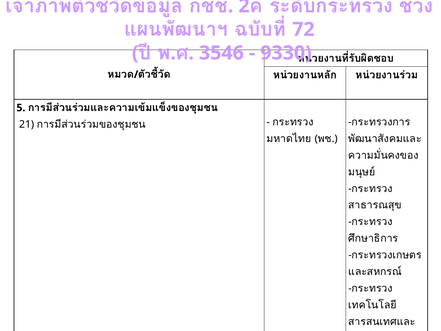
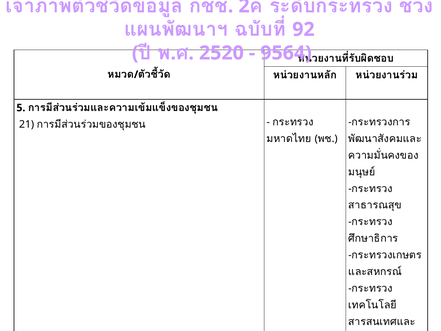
72: 72 -> 92 (303, 29)
3546: 3546 -> 2520 (221, 53)
9330: 9330 -> 9564 (286, 53)
